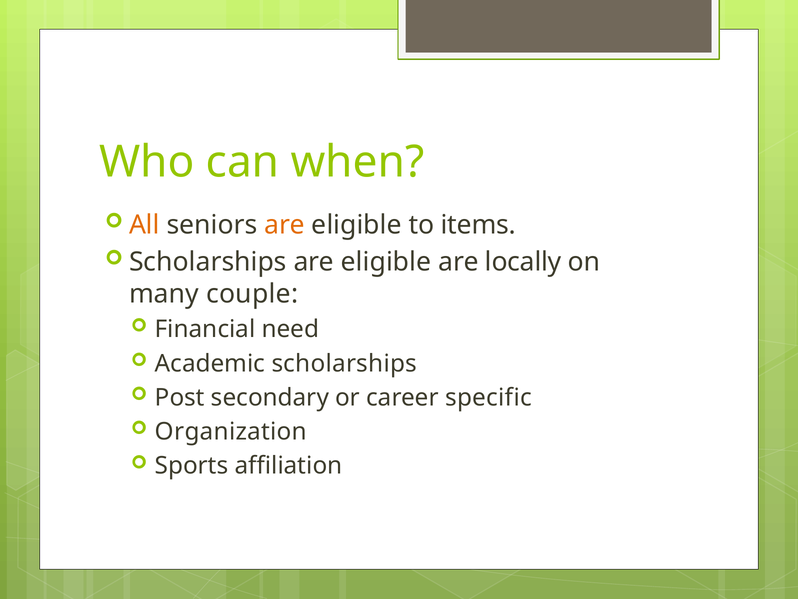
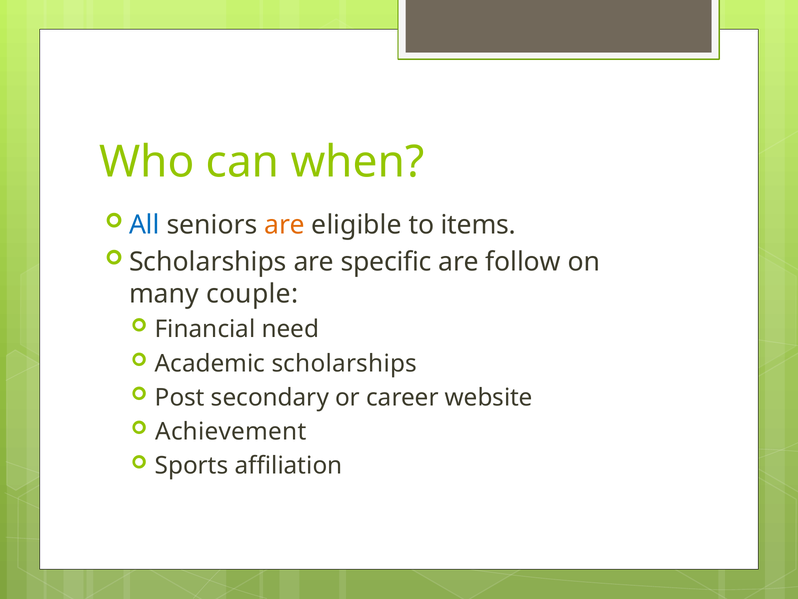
All colour: orange -> blue (144, 225)
Scholarships are eligible: eligible -> specific (386, 262)
locally: locally -> follow (523, 262)
specific: specific -> website (489, 397)
Organization: Organization -> Achievement (231, 431)
